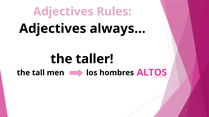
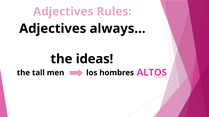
taller: taller -> ideas (95, 59)
